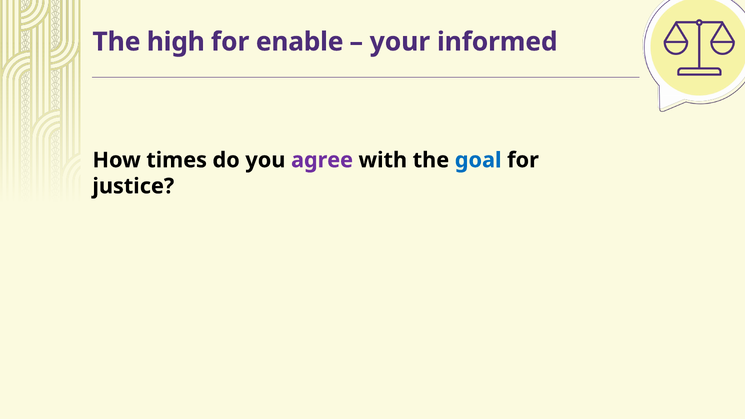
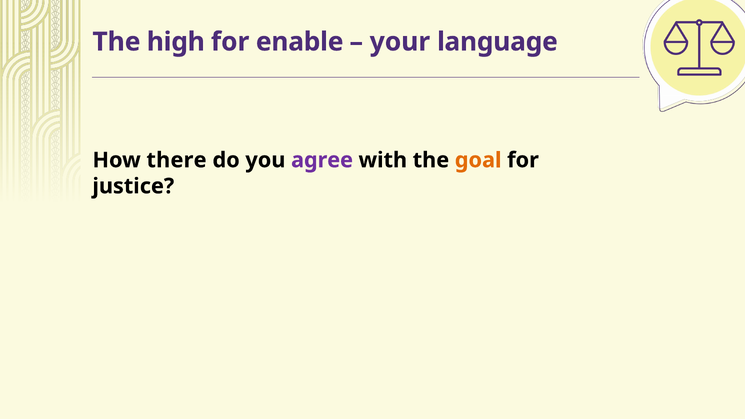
informed: informed -> language (497, 42)
times: times -> there (177, 160)
goal colour: blue -> orange (478, 160)
